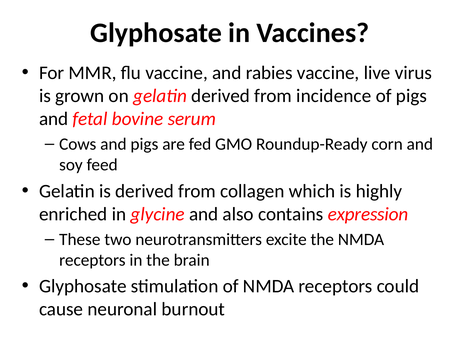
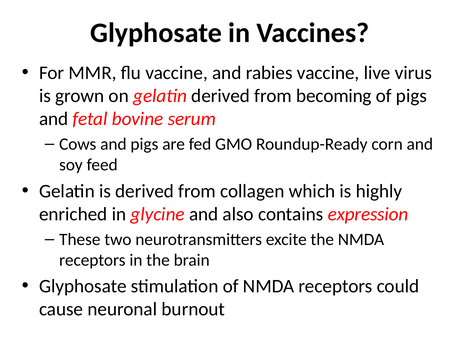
incidence: incidence -> becoming (334, 96)
